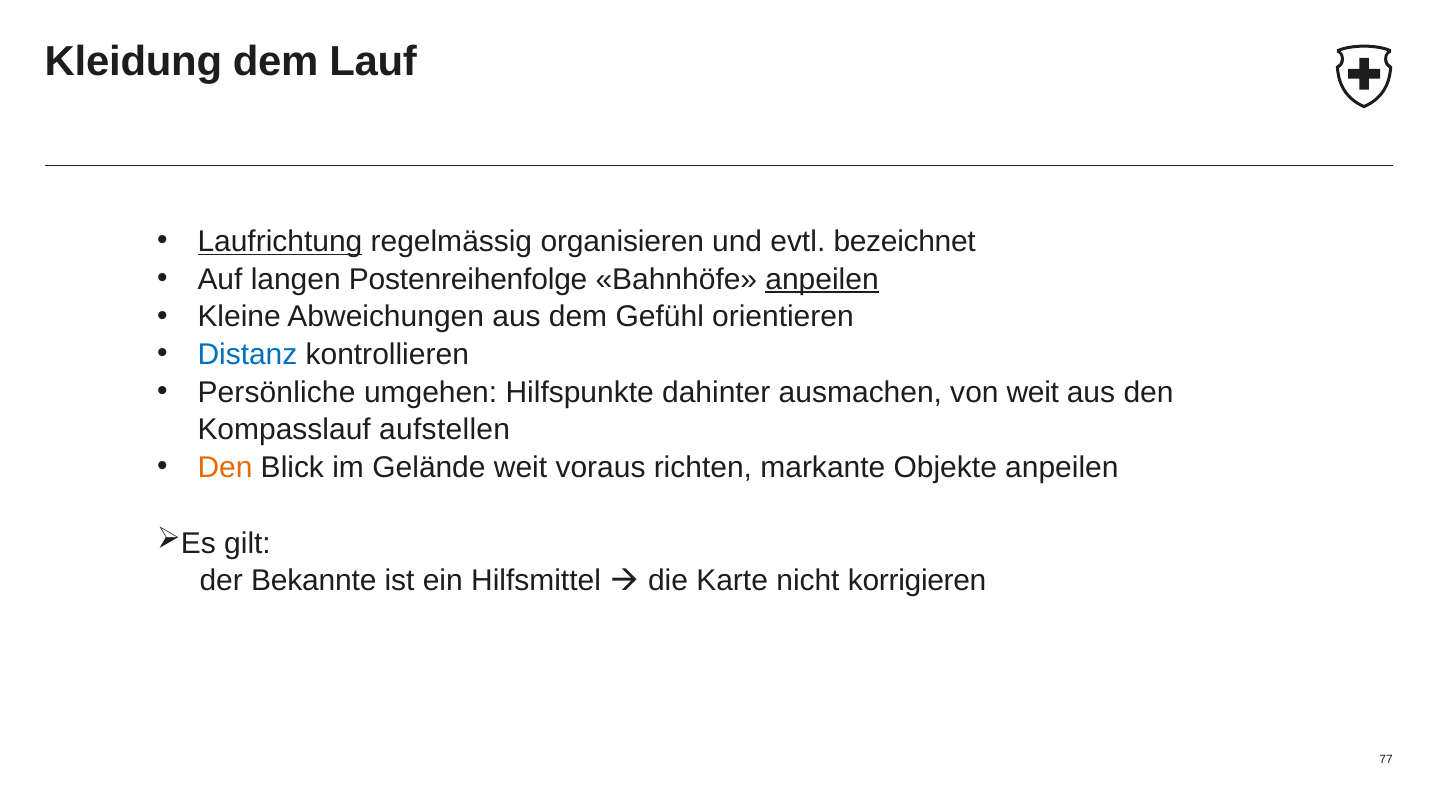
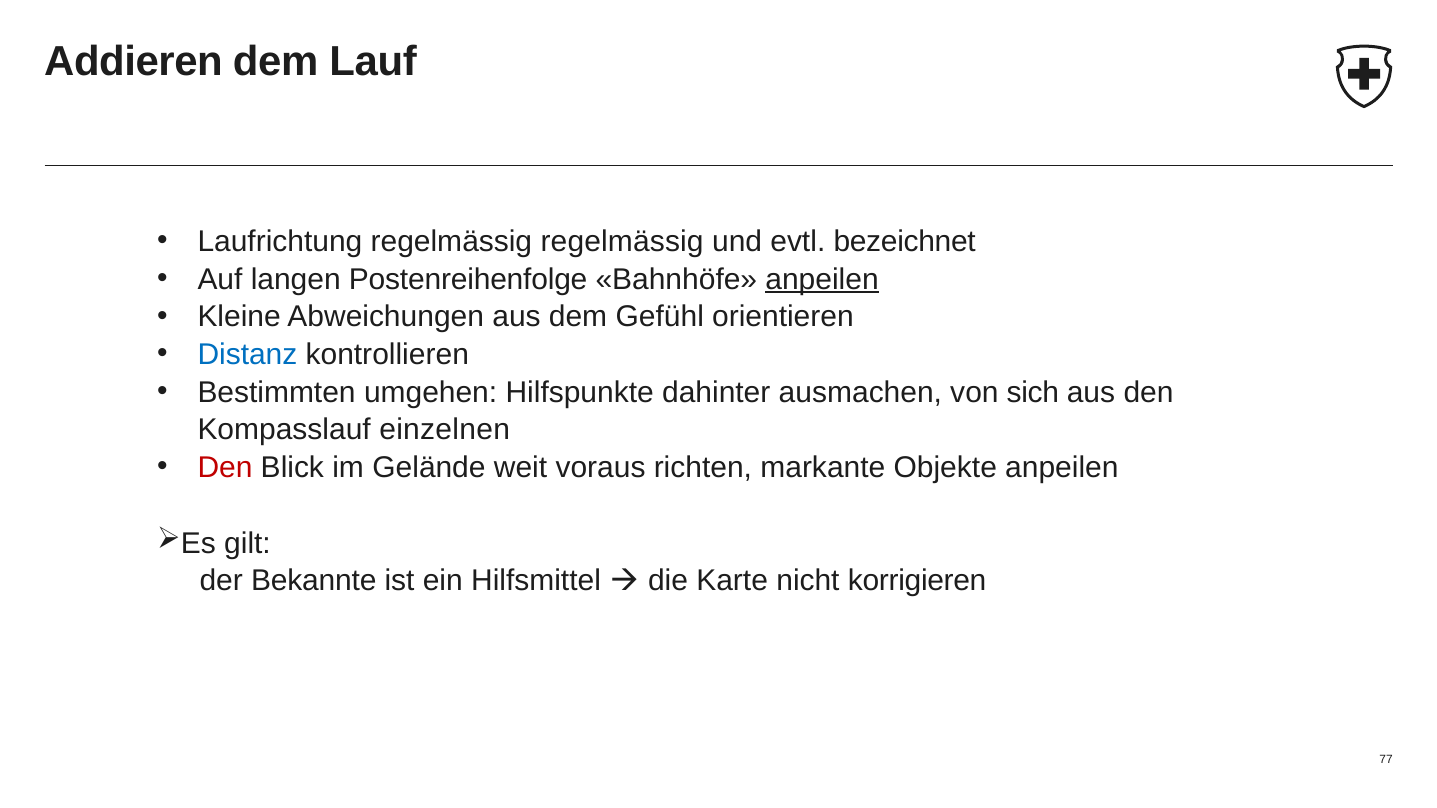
Kleidung: Kleidung -> Addieren (133, 62)
Laufrichtung underline: present -> none (280, 242)
regelmässig organisieren: organisieren -> regelmässig (622, 242)
Persönliche: Persönliche -> Bestimmten (277, 393)
von weit: weit -> sich (1033, 393)
aufstellen: aufstellen -> einzelnen (445, 430)
Den colour: orange -> red (225, 468)
